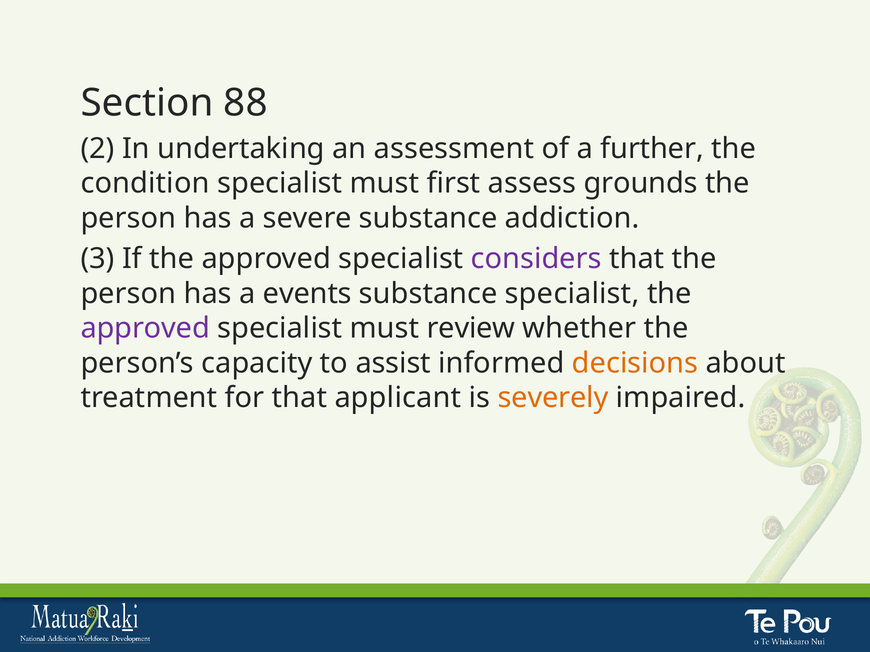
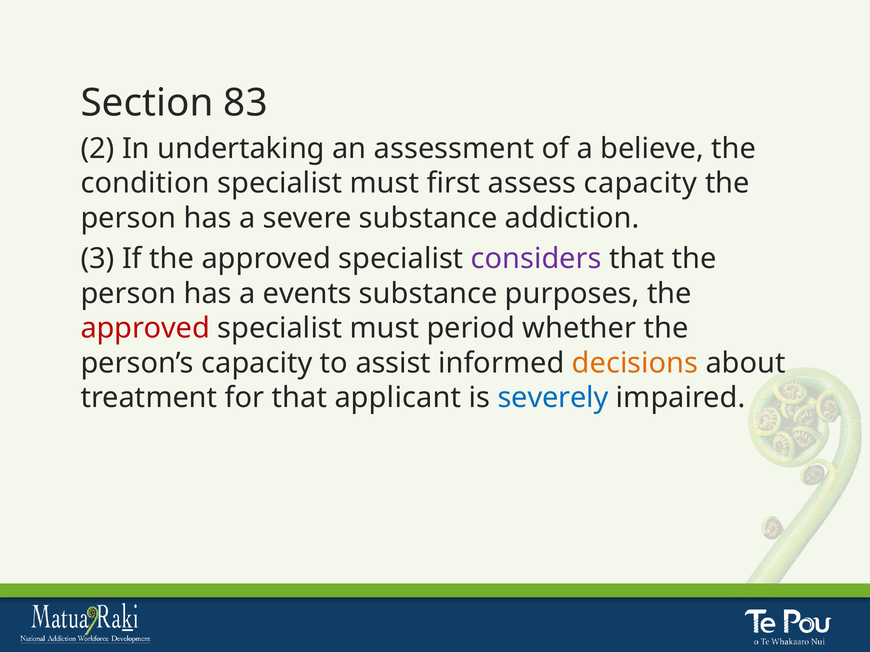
88: 88 -> 83 (246, 103)
further: further -> believe (652, 149)
assess grounds: grounds -> capacity (640, 184)
substance specialist: specialist -> purposes (572, 294)
approved colour: purple -> red (145, 329)
review: review -> period (471, 329)
severely colour: orange -> blue (553, 398)
